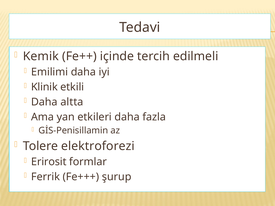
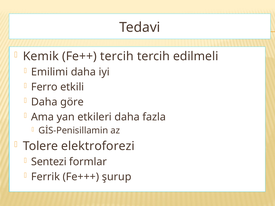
Fe++ içinde: içinde -> tercih (117, 56)
Klinik: Klinik -> Ferro (44, 87)
altta: altta -> göre (72, 102)
Erirosit: Erirosit -> Sentezi (49, 162)
